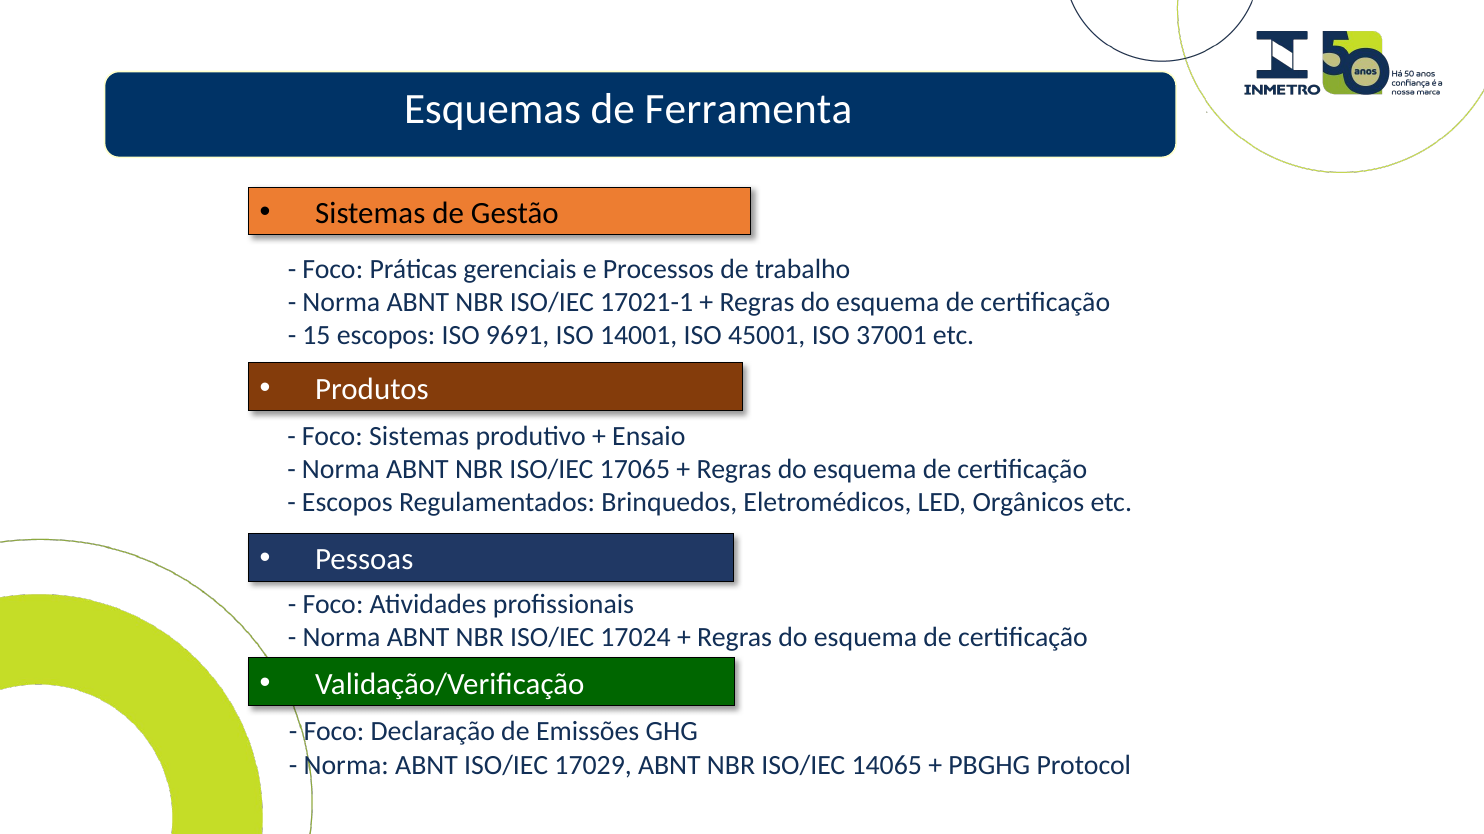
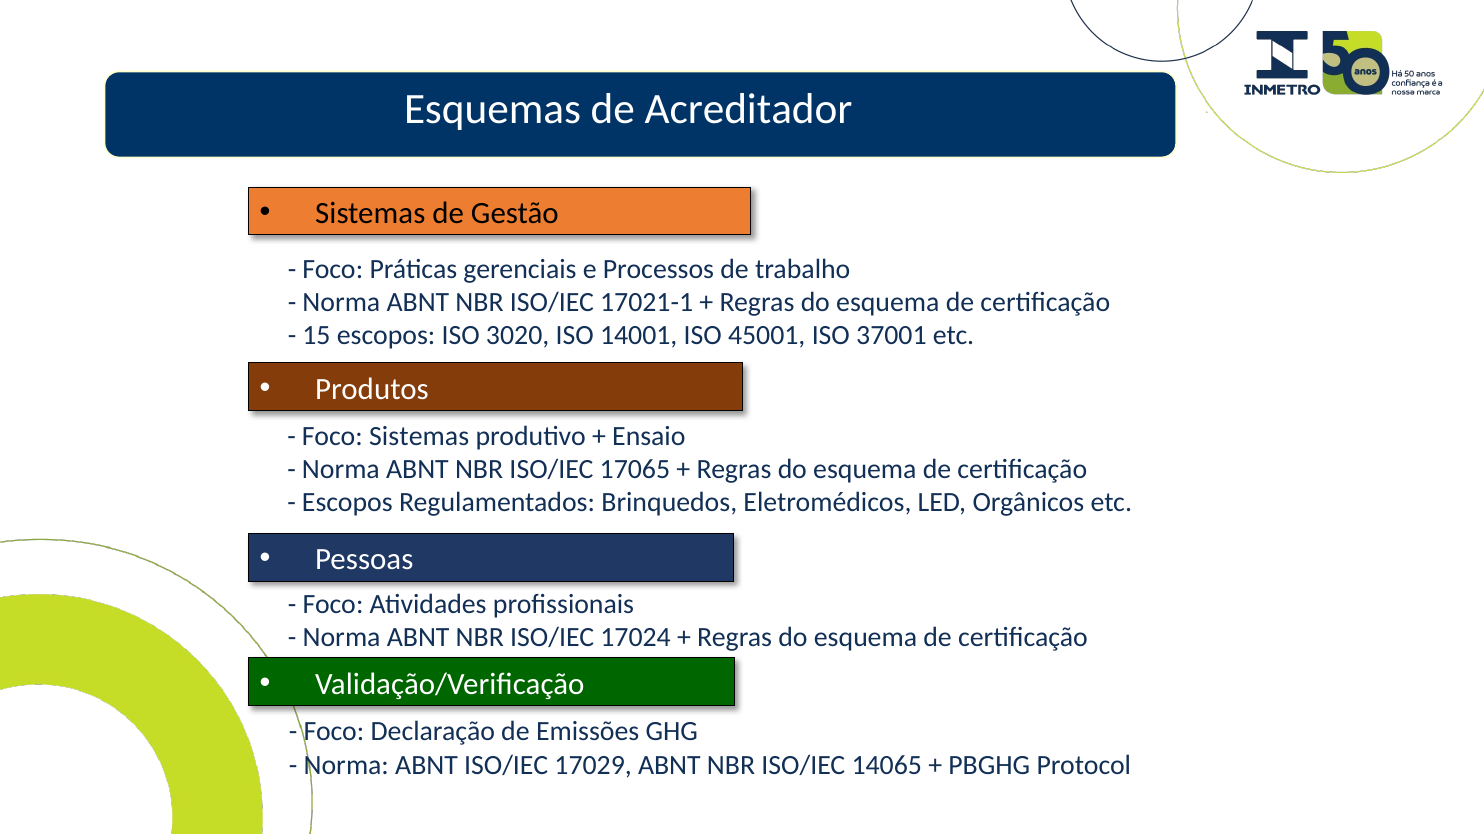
Ferramenta: Ferramenta -> Acreditador (749, 109)
9691: 9691 -> 3020 (518, 336)
